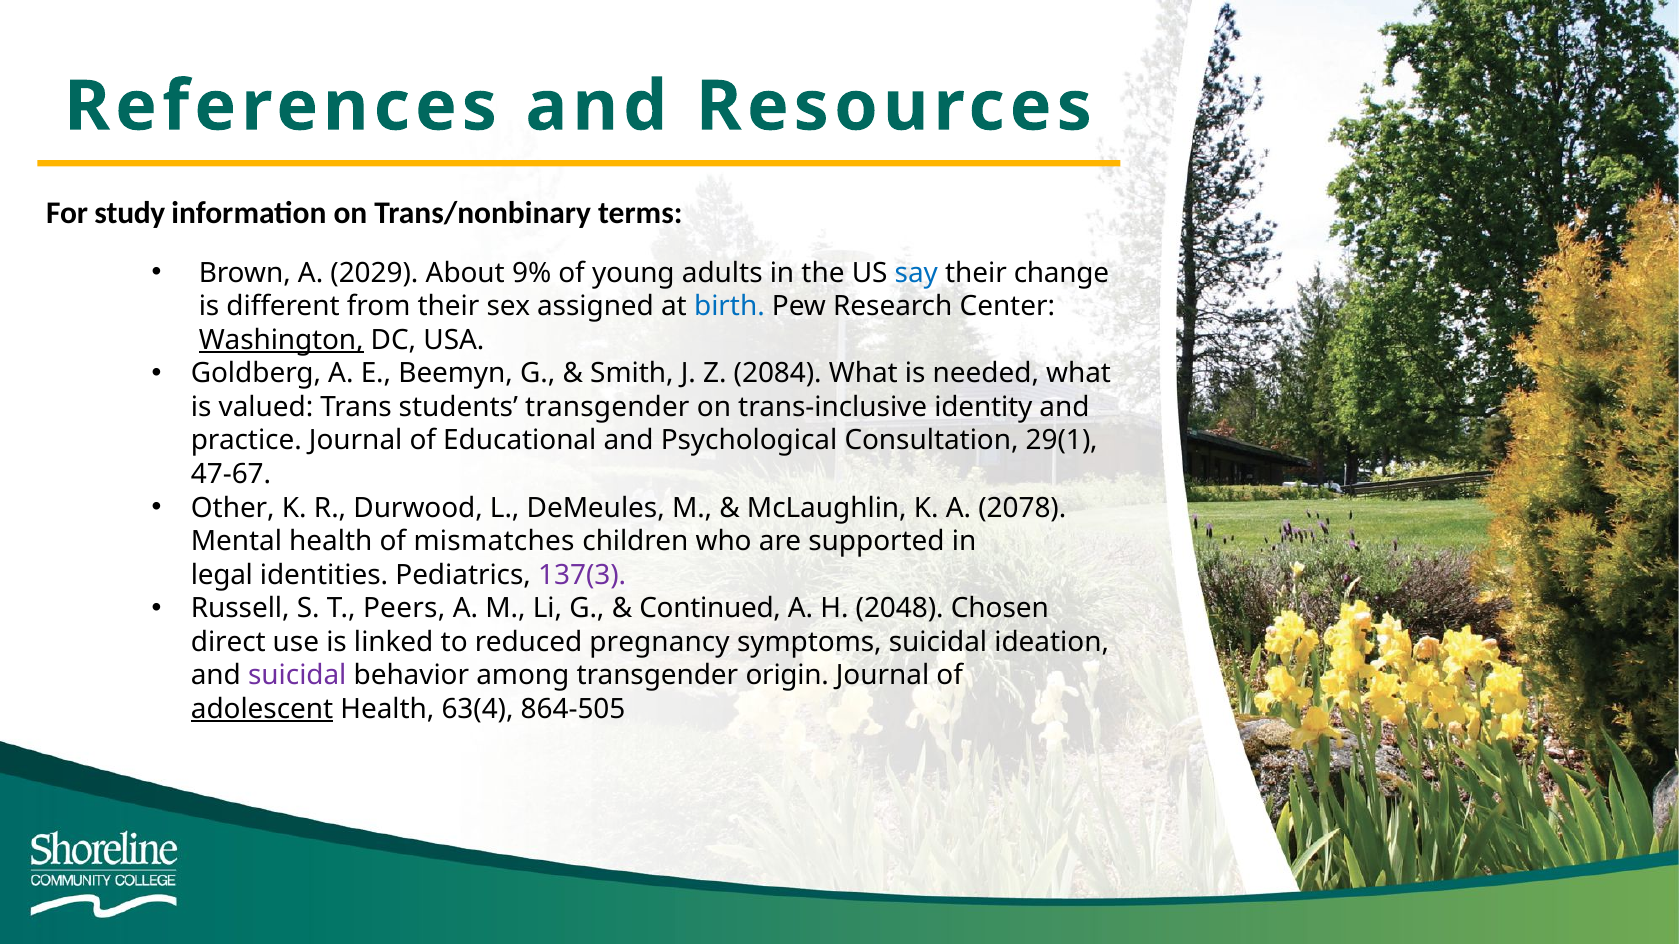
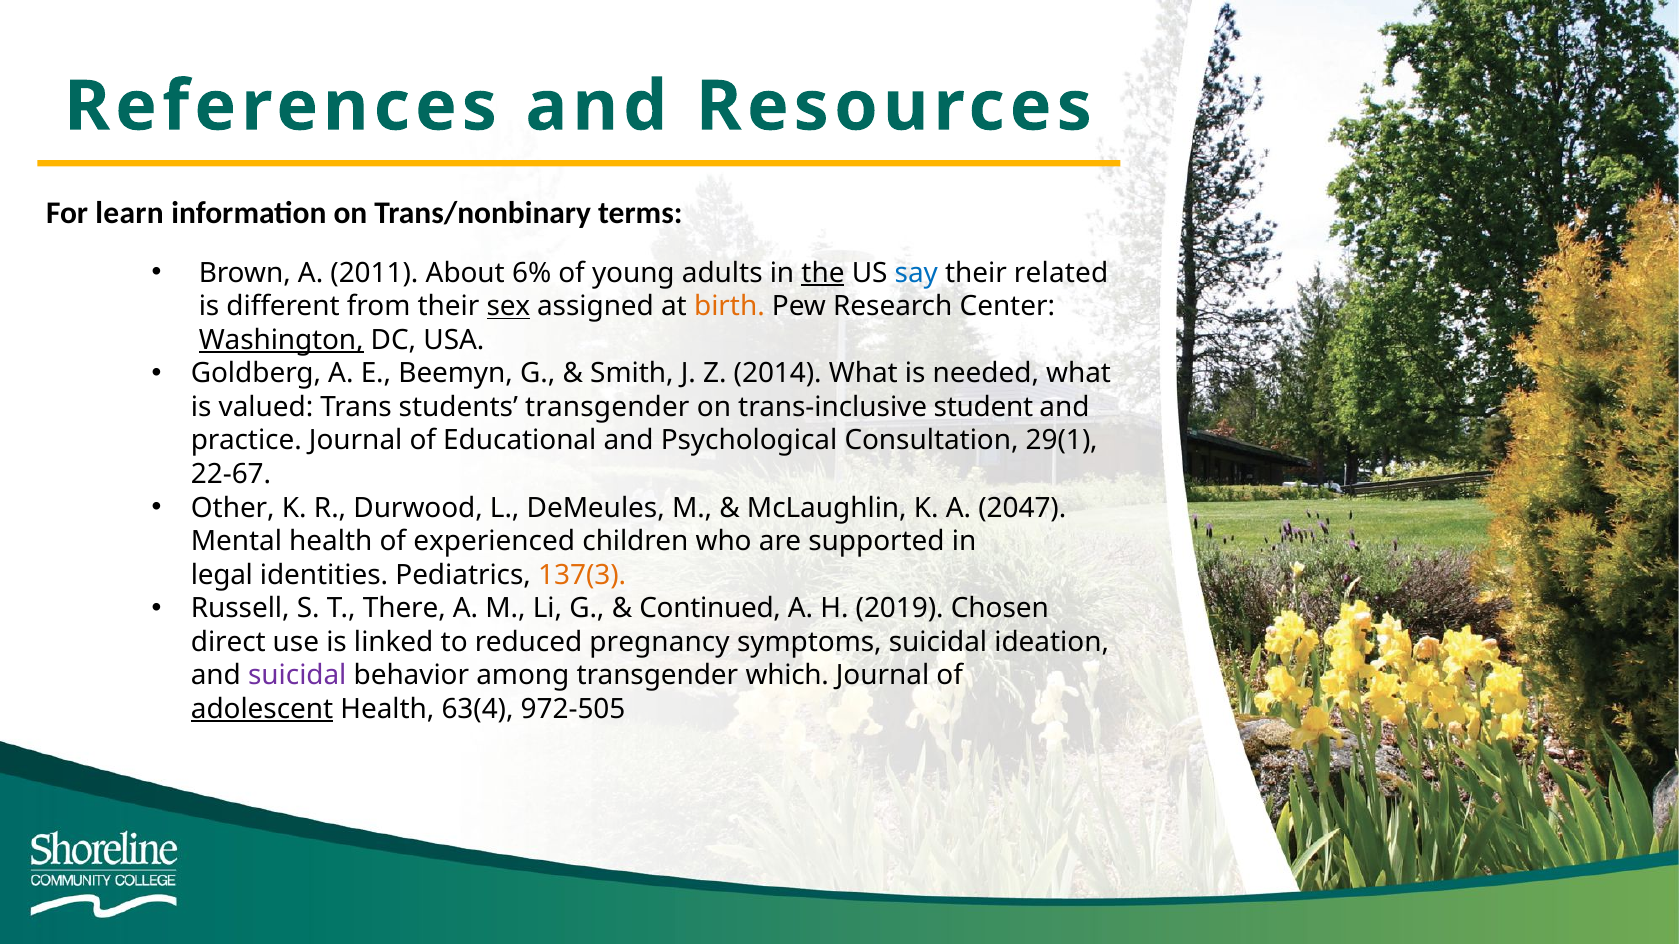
study: study -> learn (130, 213)
2029: 2029 -> 2011 (374, 273)
9%: 9% -> 6% (532, 273)
the underline: none -> present (823, 273)
change: change -> related (1061, 273)
sex underline: none -> present (508, 307)
birth colour: blue -> orange (729, 307)
2084: 2084 -> 2014 (778, 374)
identity: identity -> student (983, 407)
47-67: 47-67 -> 22-67 (231, 475)
2078: 2078 -> 2047 (1022, 508)
mismatches: mismatches -> experienced (494, 542)
137(3 colour: purple -> orange (582, 575)
Peers: Peers -> There (404, 609)
2048: 2048 -> 2019 (900, 609)
origin: origin -> which (787, 676)
864-505: 864-505 -> 972-505 (573, 709)
